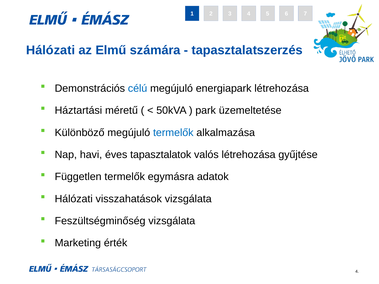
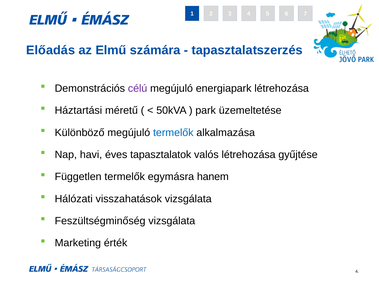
Hálózati: Hálózati -> Előadás (51, 50)
célú colour: blue -> purple (138, 88)
adatok: adatok -> hanem (213, 177)
